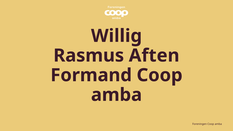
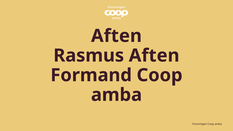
Willig: Willig -> Aften (116, 36)
